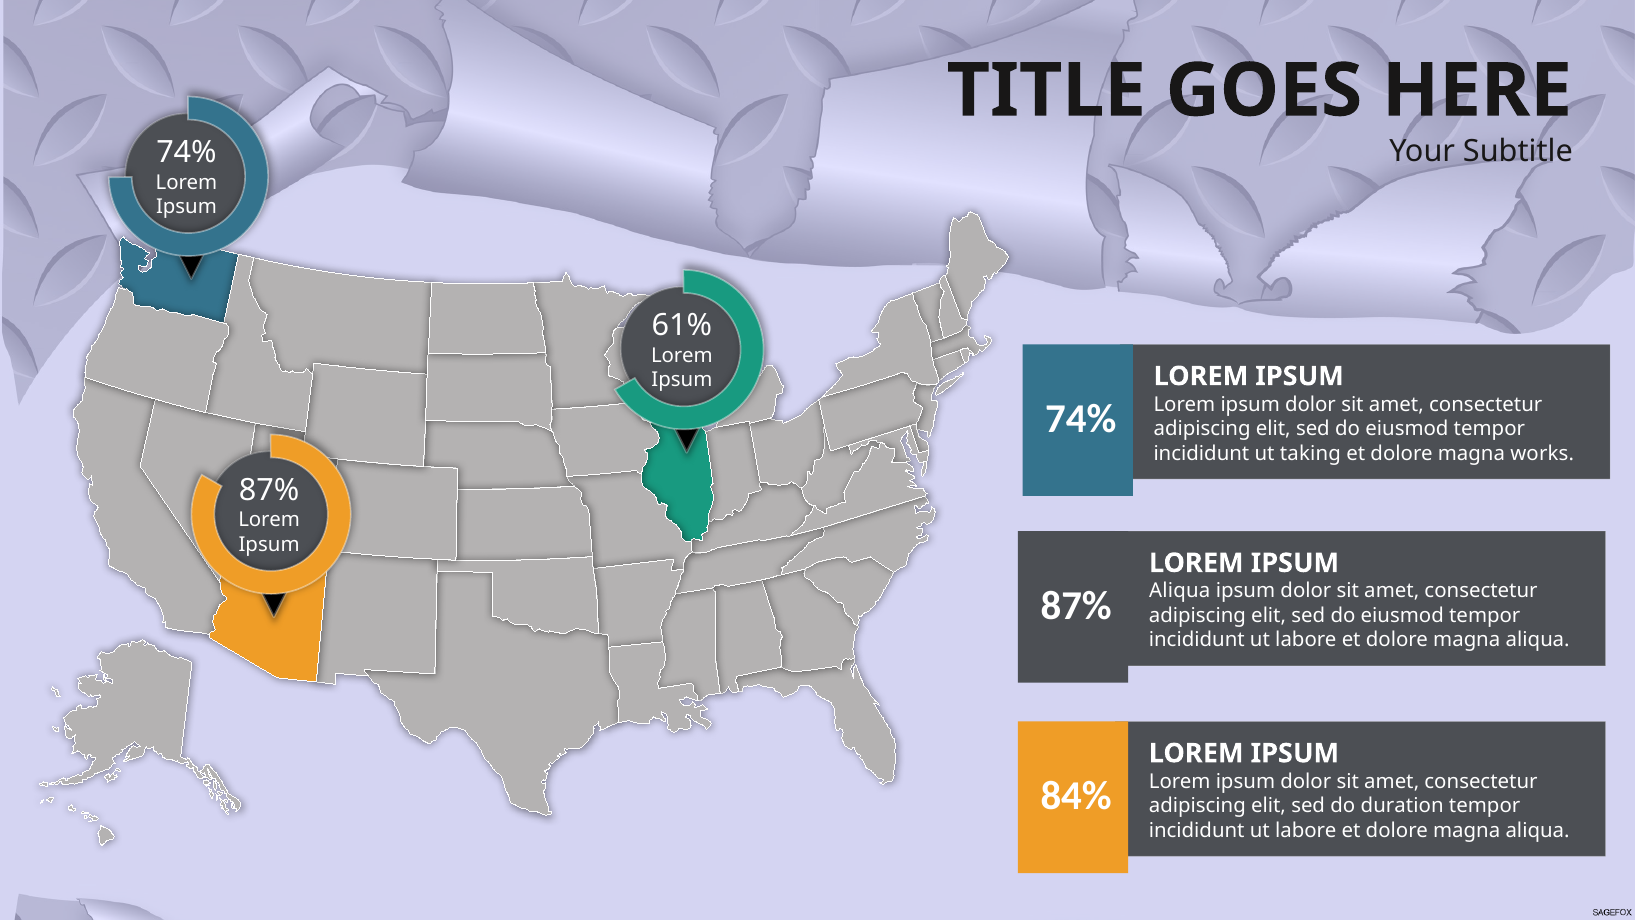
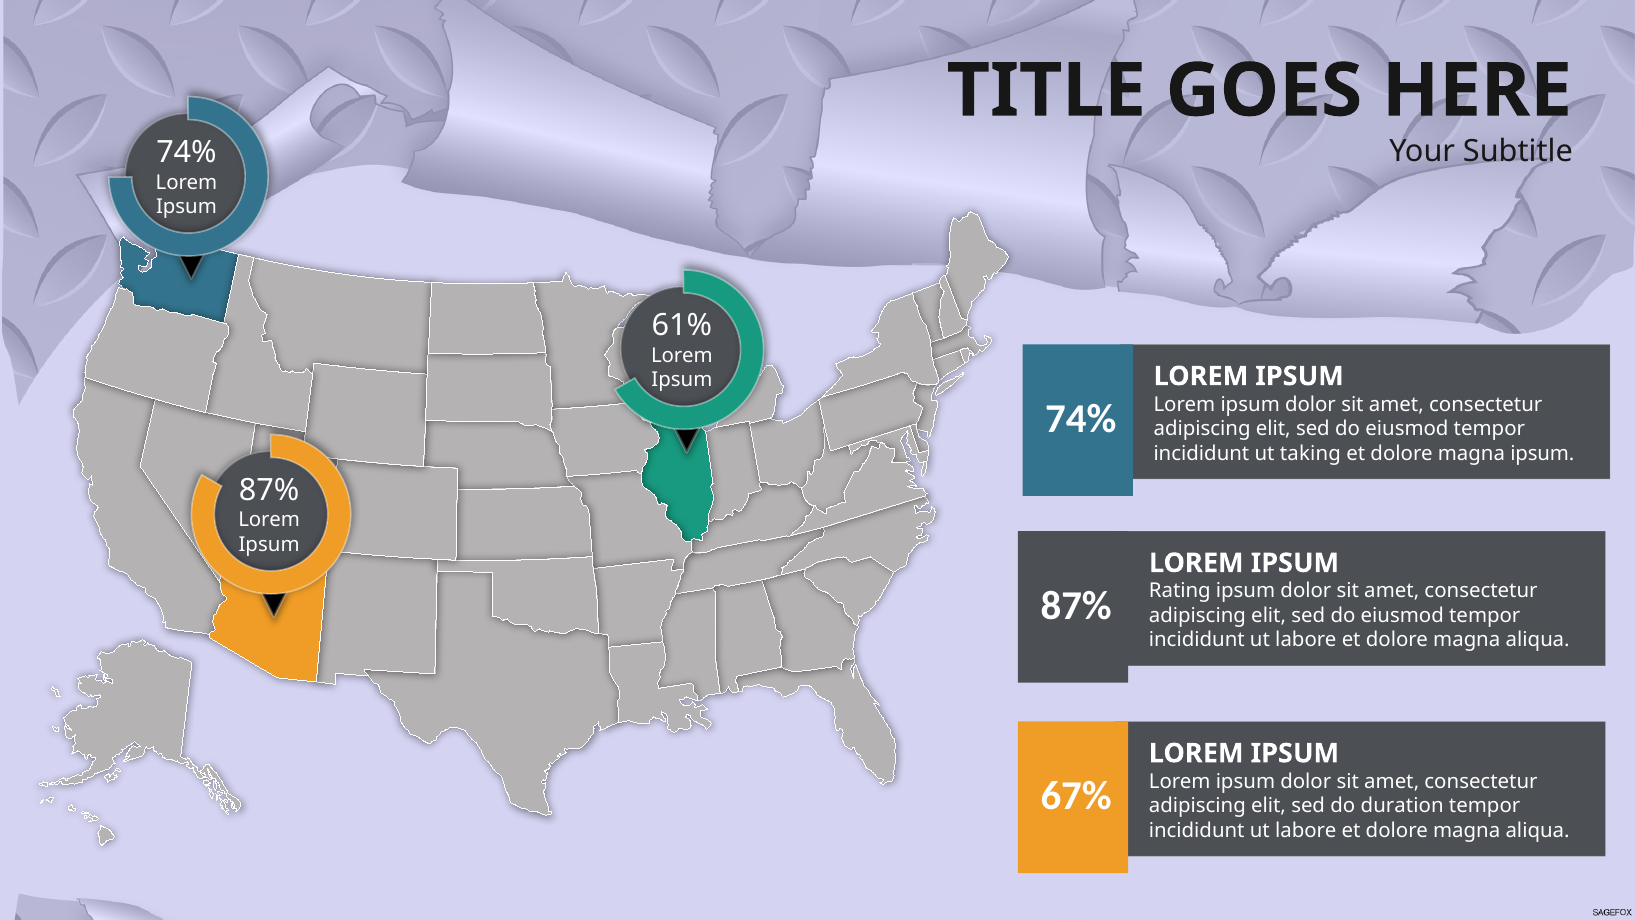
magna works: works -> ipsum (1542, 453)
Aliqua: Aliqua -> Rating (1180, 591)
84%: 84% -> 67% (1076, 796)
